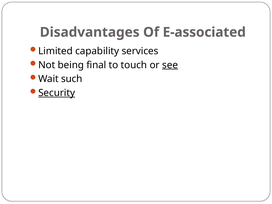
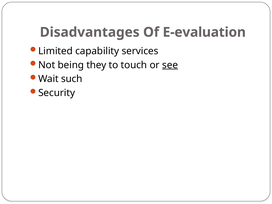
E-associated: E-associated -> E-evaluation (204, 32)
final: final -> they (96, 65)
Security underline: present -> none (57, 93)
